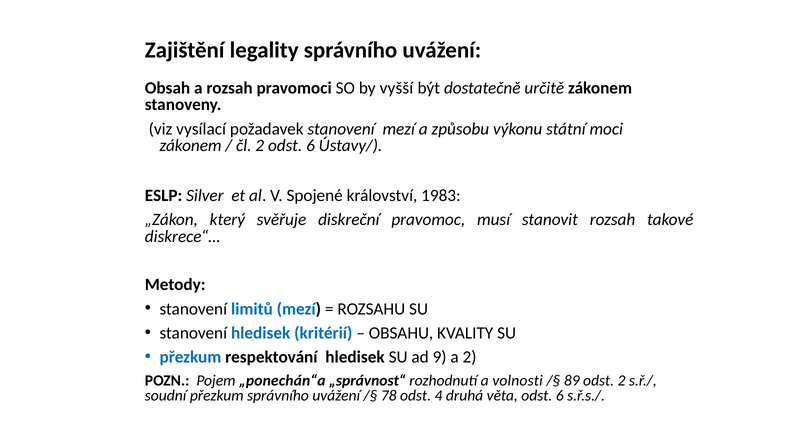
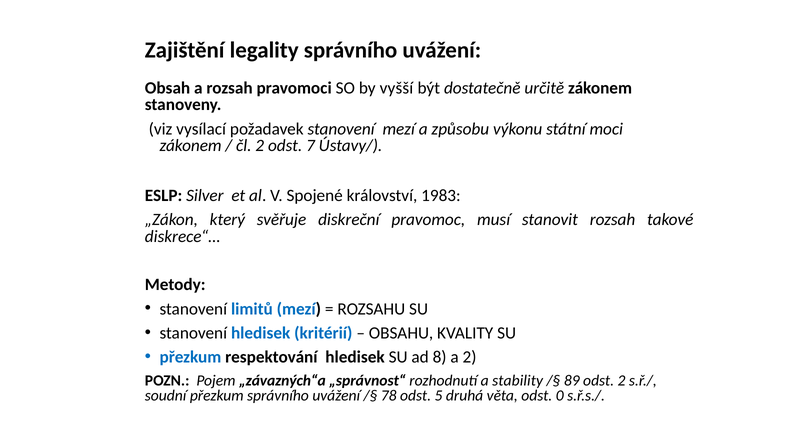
2 odst 6: 6 -> 7 (310, 145)
9: 9 -> 8 (440, 357)
„ponechán“a: „ponechán“a -> „závazných“a (282, 380)
volnosti: volnosti -> stability (518, 380)
4: 4 -> 5 (438, 395)
věta odst 6: 6 -> 0 (560, 395)
